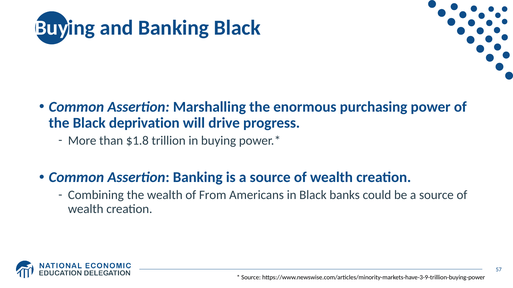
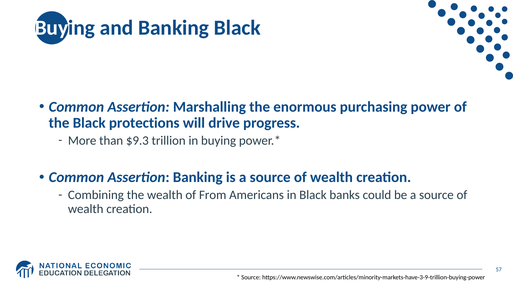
deprivation: deprivation -> protections (144, 123)
$1.8: $1.8 -> $9.3 (137, 141)
